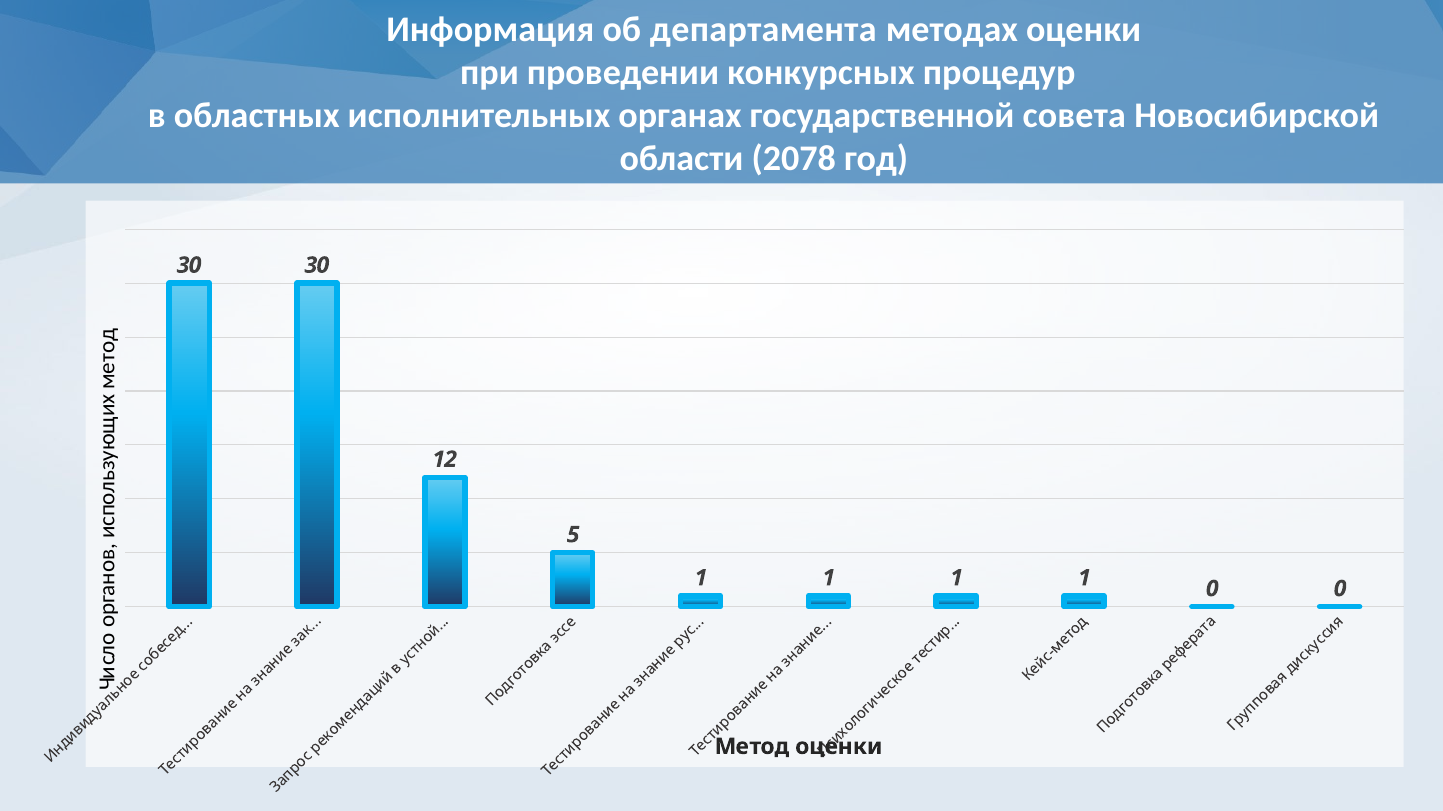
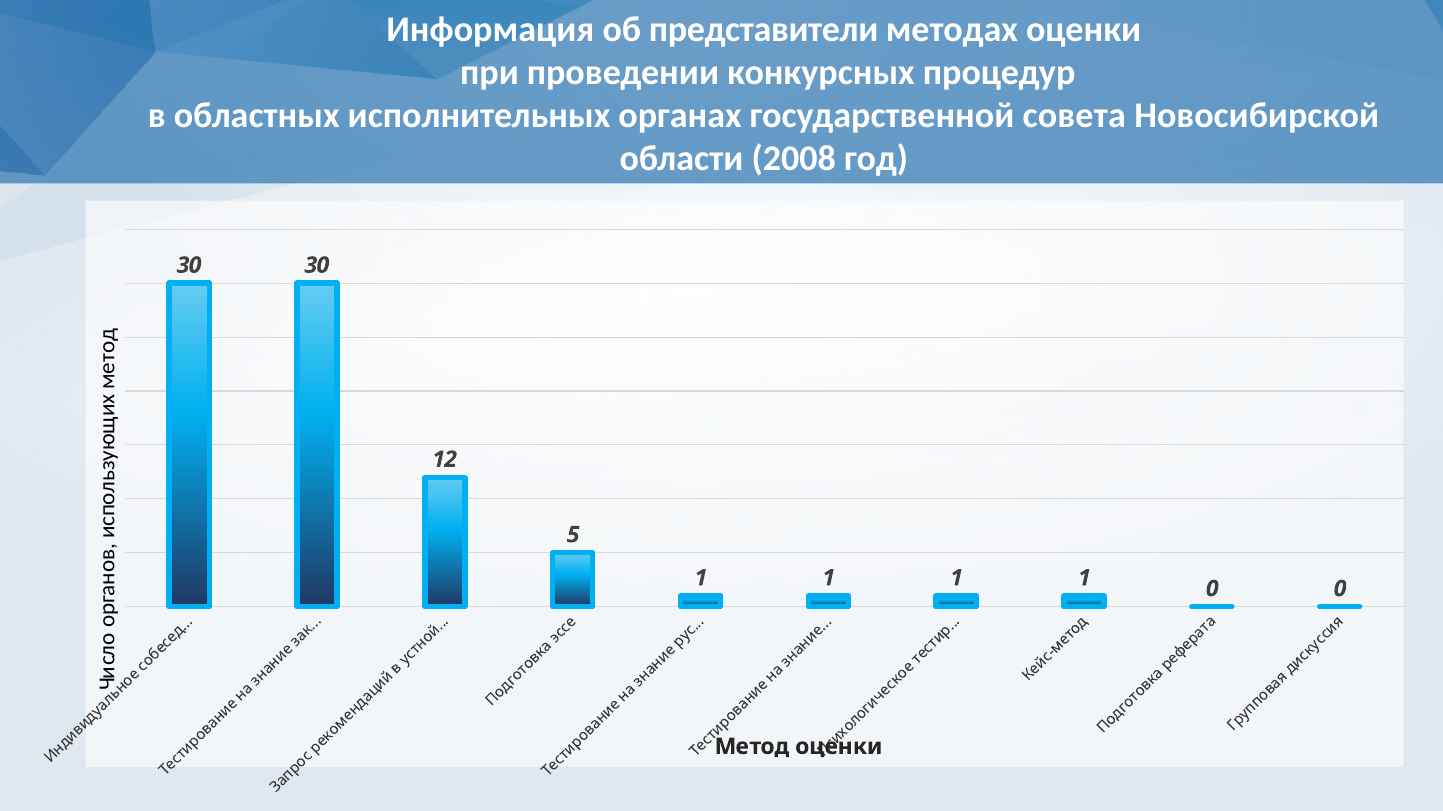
департамента: департамента -> представители (764, 29)
2078: 2078 -> 2008 (794, 159)
